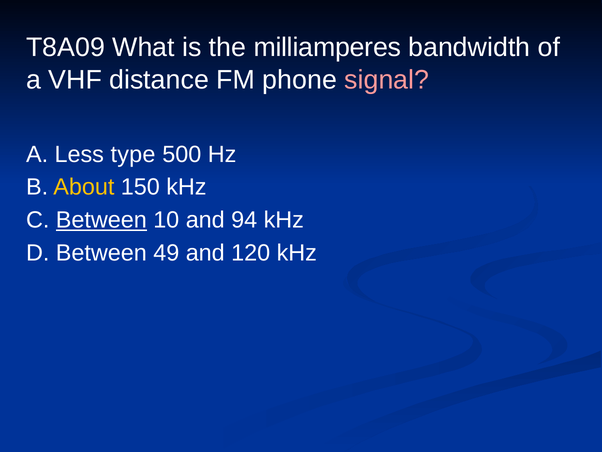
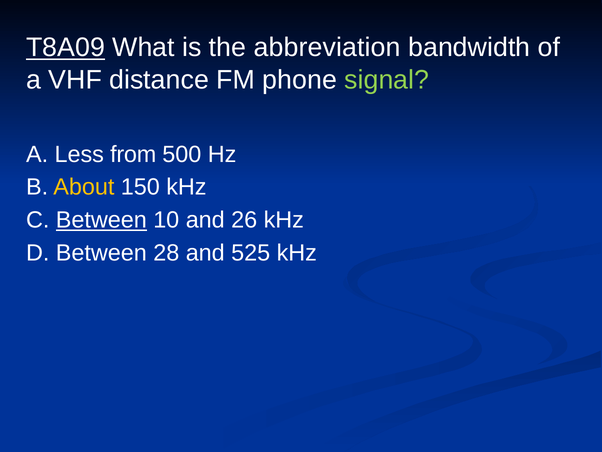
T8A09 underline: none -> present (65, 48)
milliamperes: milliamperes -> abbreviation (327, 48)
signal colour: pink -> light green (387, 80)
type: type -> from (133, 154)
94: 94 -> 26 (244, 220)
49: 49 -> 28 (166, 253)
120: 120 -> 525 (251, 253)
